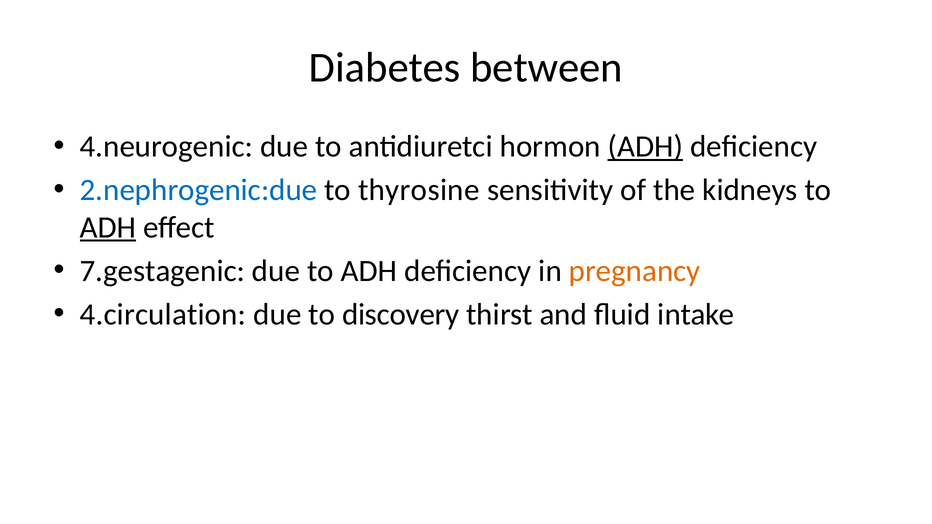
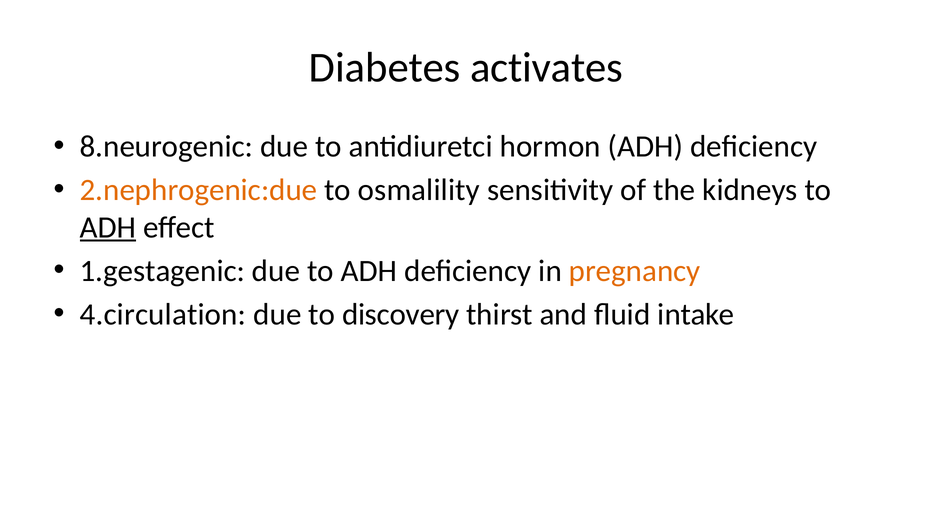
between: between -> activates (547, 68)
4.neurogenic: 4.neurogenic -> 8.neurogenic (166, 147)
ADH underline: present -> none (645, 147)
2.nephrogenic:due colour: blue -> orange (199, 190)
thyrosine: thyrosine -> osmalility (419, 190)
7.gestagenic: 7.gestagenic -> 1.gestagenic (162, 271)
